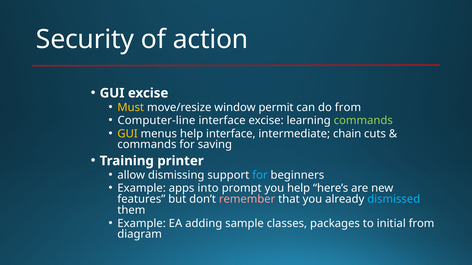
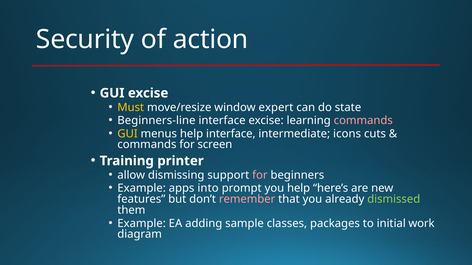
permit: permit -> expert (276, 108)
do from: from -> state (348, 108)
Computer-line: Computer-line -> Beginners-line (156, 121)
commands colour: light green -> pink (363, 121)
chain: chain -> icons (347, 134)
saving: saving -> screen (215, 145)
for colour: light blue -> pink (260, 175)
dismissed colour: light blue -> light green (394, 200)
initial from: from -> work (422, 224)
